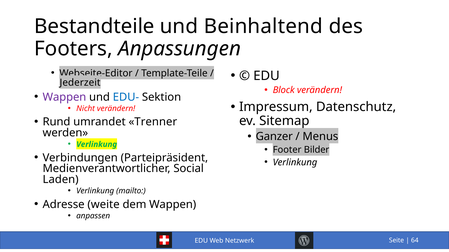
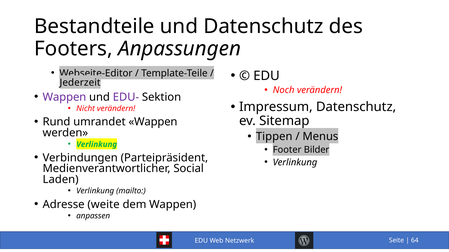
und Beinhaltend: Beinhaltend -> Datenschutz (263, 27)
Block: Block -> Noch (284, 90)
EDU- colour: blue -> purple (126, 97)
umrandet Trenner: Trenner -> Wappen (153, 122)
Ganzer: Ganzer -> Tippen (274, 137)
